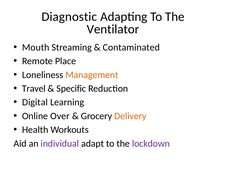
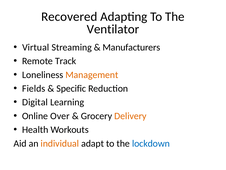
Diagnostic: Diagnostic -> Recovered (69, 17)
Mouth: Mouth -> Virtual (36, 47)
Contaminated: Contaminated -> Manufacturers (131, 47)
Place: Place -> Track (66, 61)
Travel: Travel -> Fields (34, 88)
individual colour: purple -> orange (60, 143)
lockdown colour: purple -> blue (151, 143)
